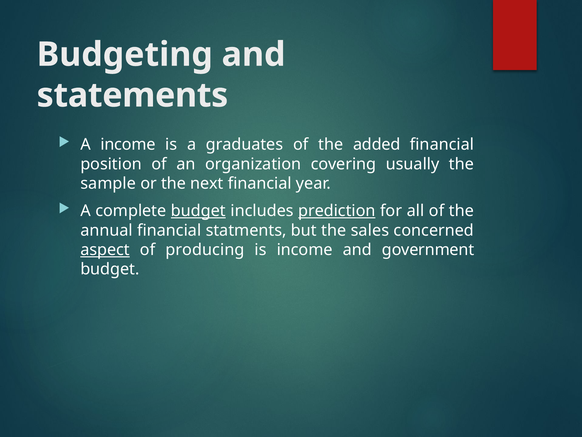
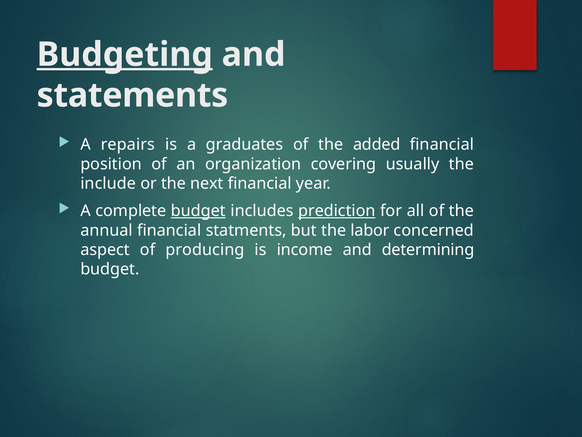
Budgeting underline: none -> present (125, 54)
A income: income -> repairs (128, 144)
sample: sample -> include (108, 183)
sales: sales -> labor (370, 230)
aspect underline: present -> none (105, 250)
government: government -> determining (428, 250)
